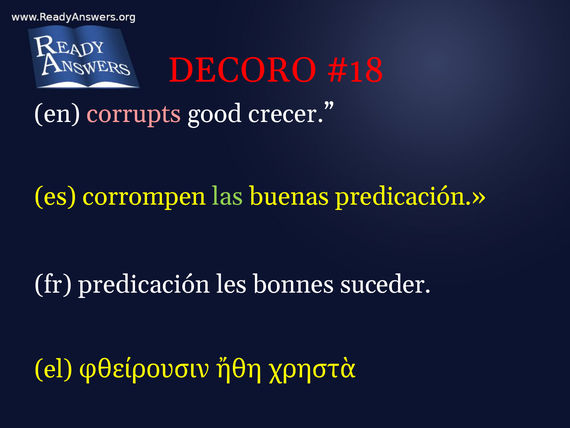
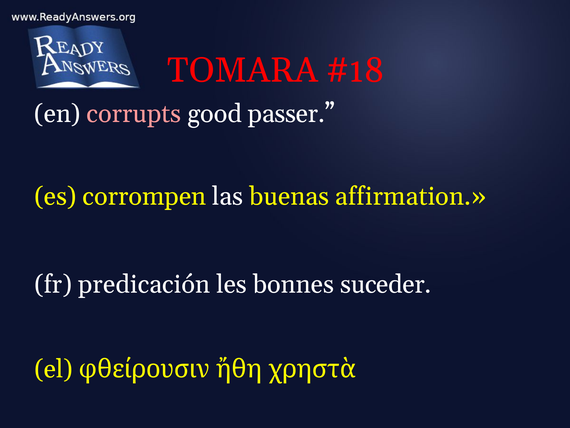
DECORO: DECORO -> TOMARA (243, 70)
crecer: crecer -> passer (291, 114)
las colour: light green -> white (228, 196)
buenas predicación: predicación -> affirmation (411, 196)
